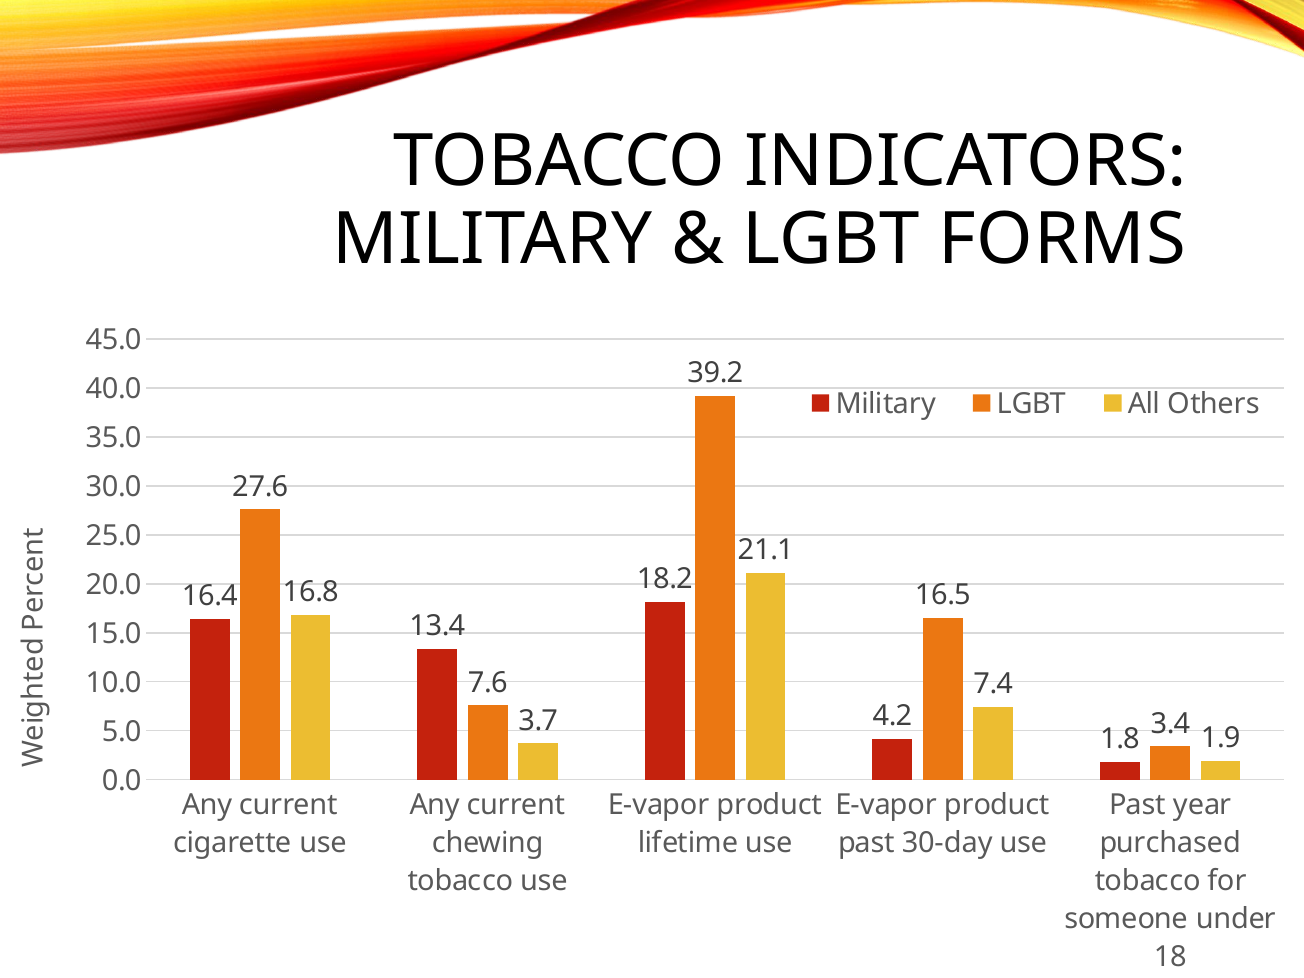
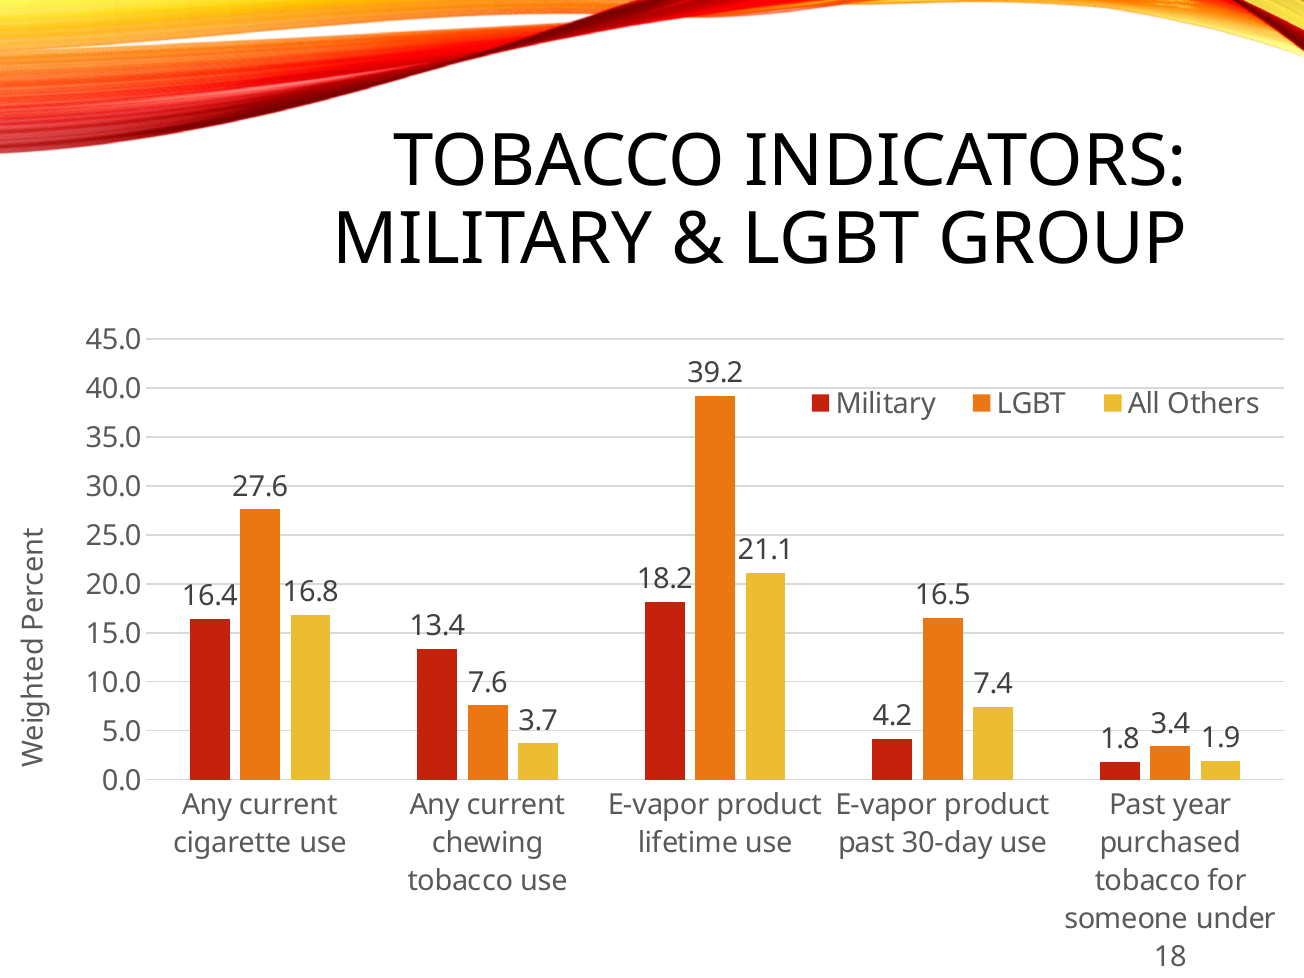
FORMS: FORMS -> GROUP (1063, 240)
